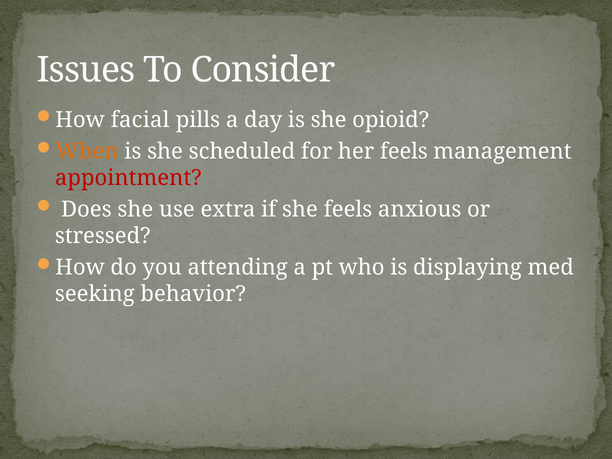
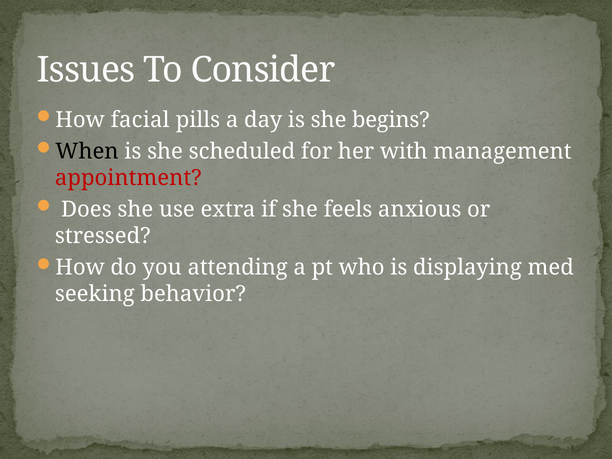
opioid: opioid -> begins (391, 120)
When colour: orange -> black (87, 151)
her feels: feels -> with (404, 151)
